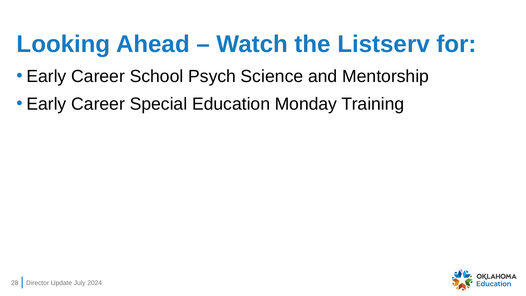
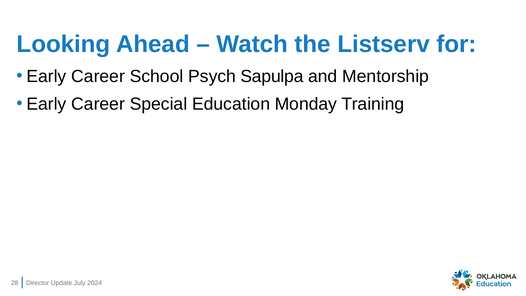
Science: Science -> Sapulpa (272, 76)
